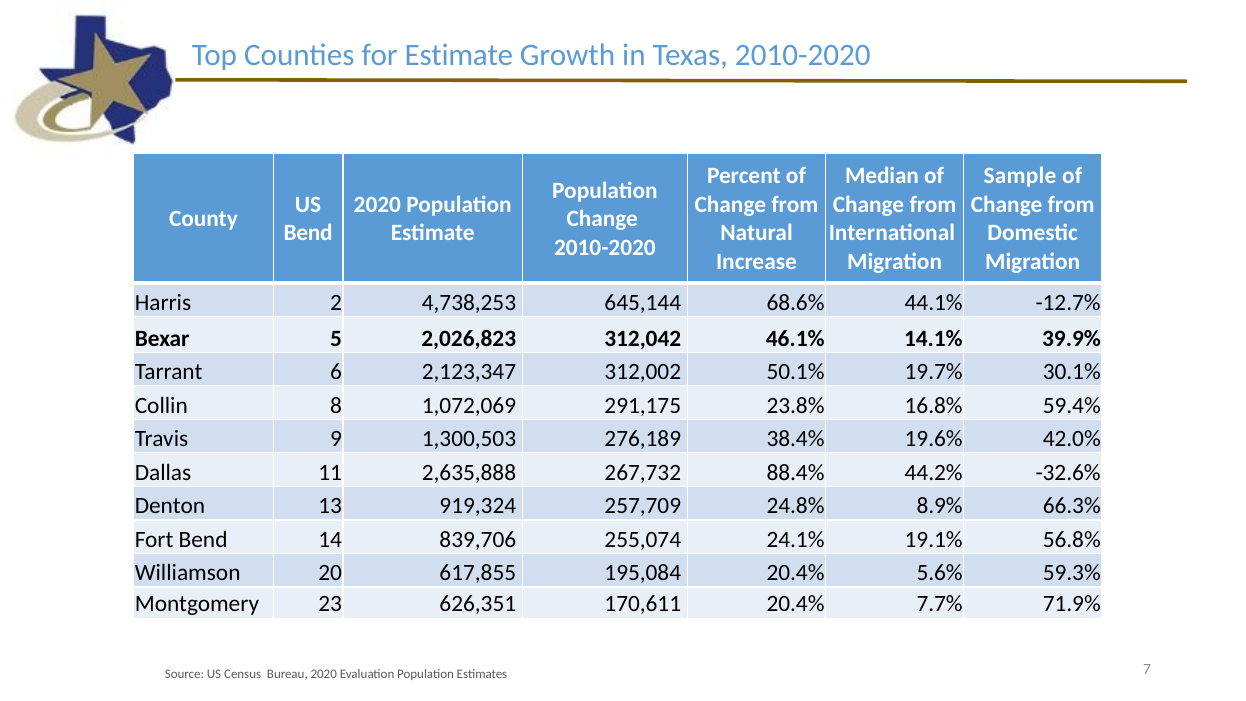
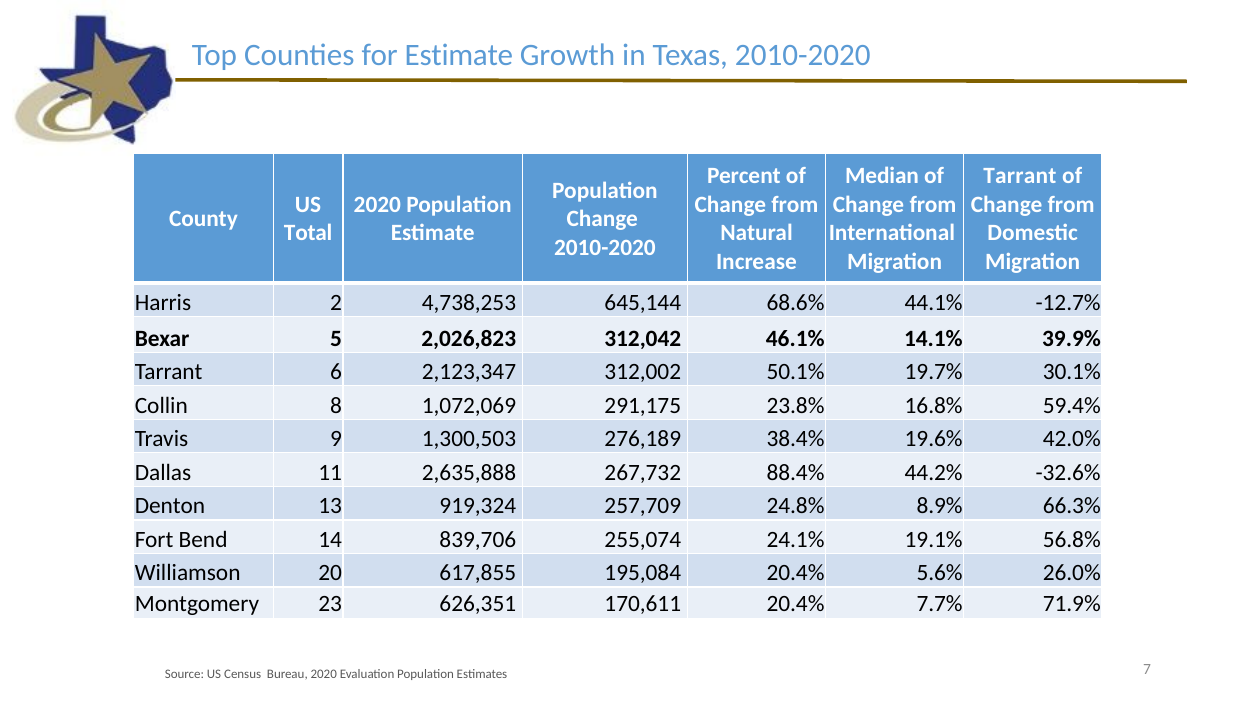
Sample: Sample -> Tarrant (1020, 176)
Bend: Bend -> Total (308, 233)
59.3%: 59.3% -> 26.0% (1072, 573)
